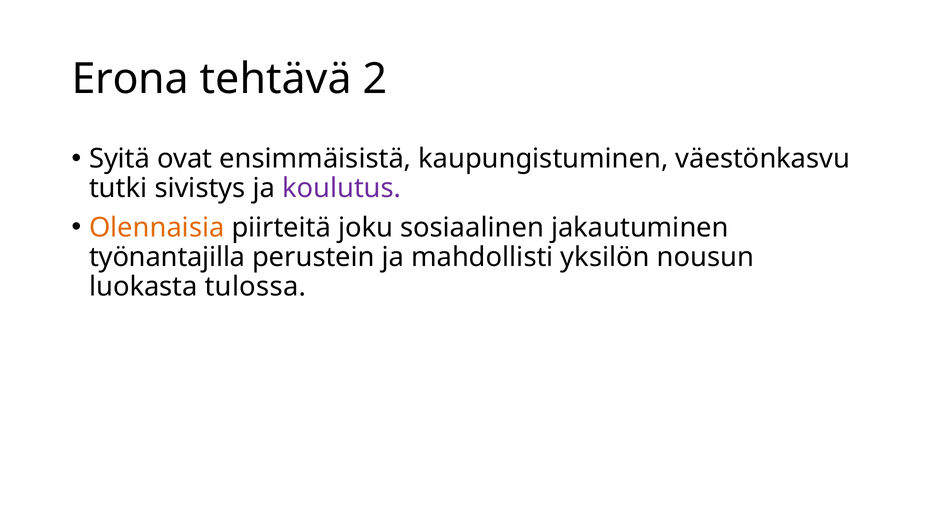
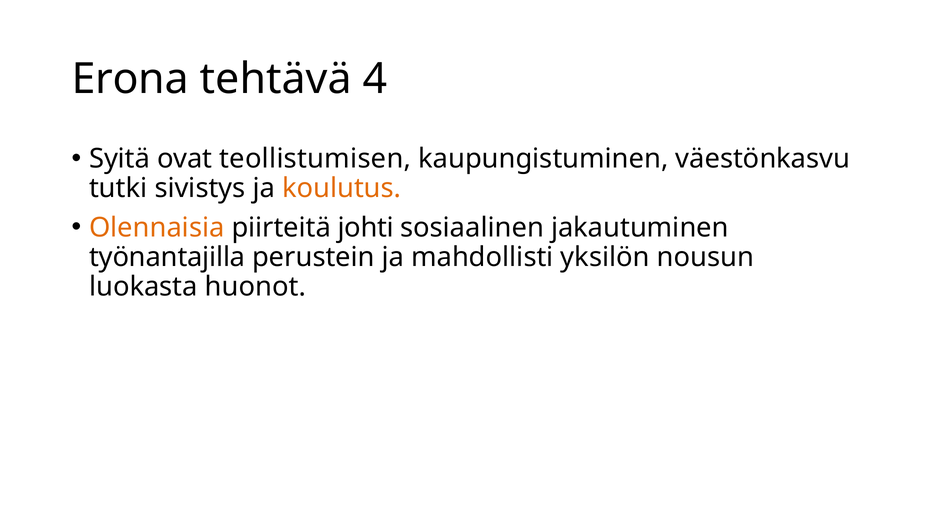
2: 2 -> 4 (375, 79)
ensimmäisistä: ensimmäisistä -> teollistumisen (315, 159)
koulutus colour: purple -> orange (342, 188)
joku: joku -> johti (366, 227)
tulossa: tulossa -> huonot (255, 286)
